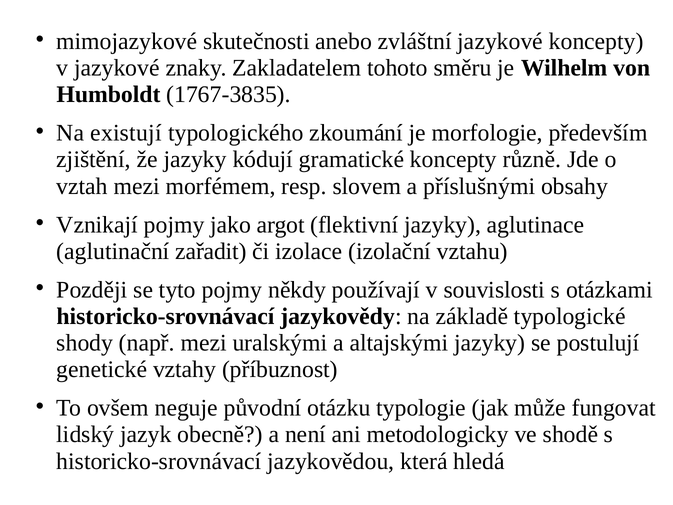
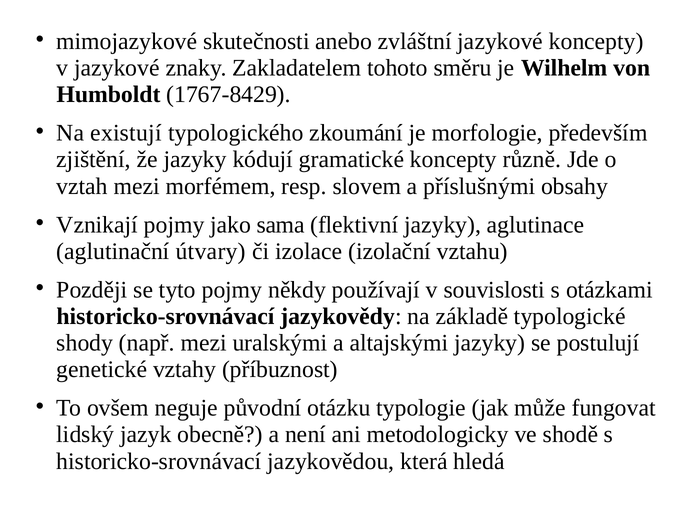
1767-3835: 1767-3835 -> 1767-8429 (229, 94)
argot: argot -> sama (281, 225)
zařadit: zařadit -> útvary (211, 251)
